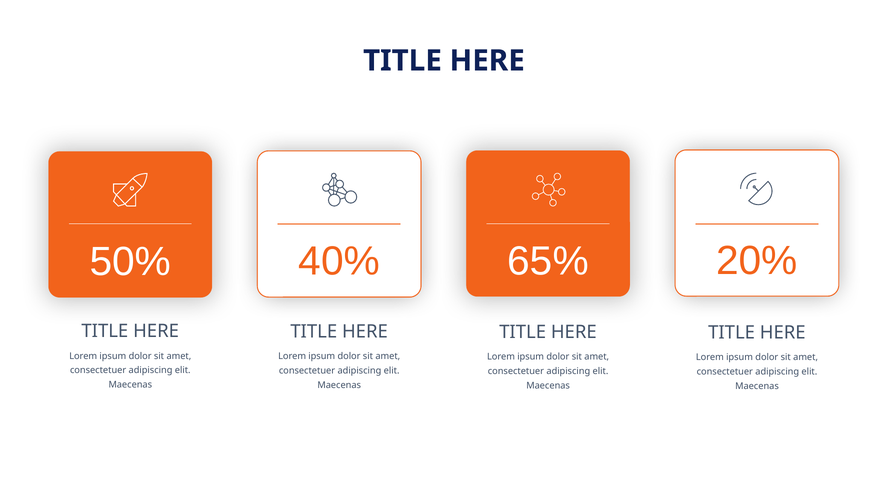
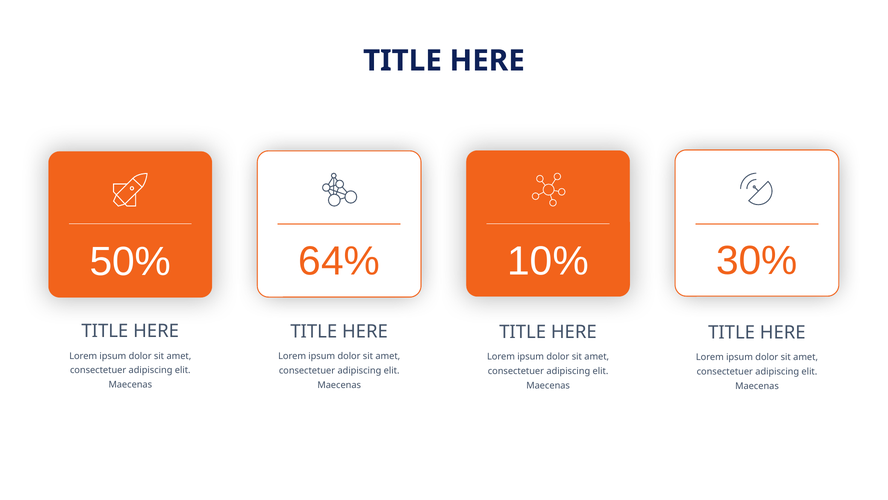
20%: 20% -> 30% (757, 260)
65%: 65% -> 10% (548, 261)
40%: 40% -> 64% (339, 261)
